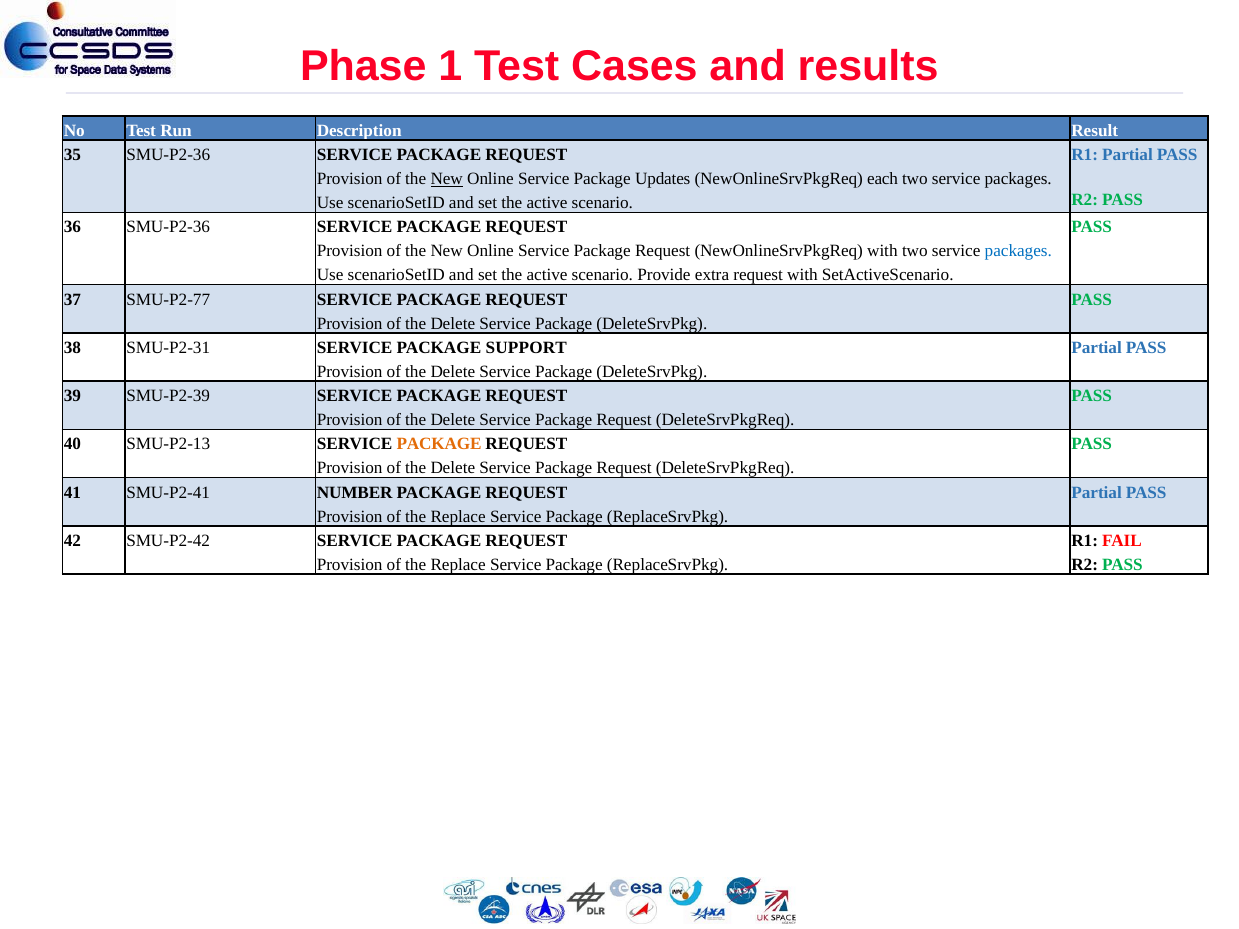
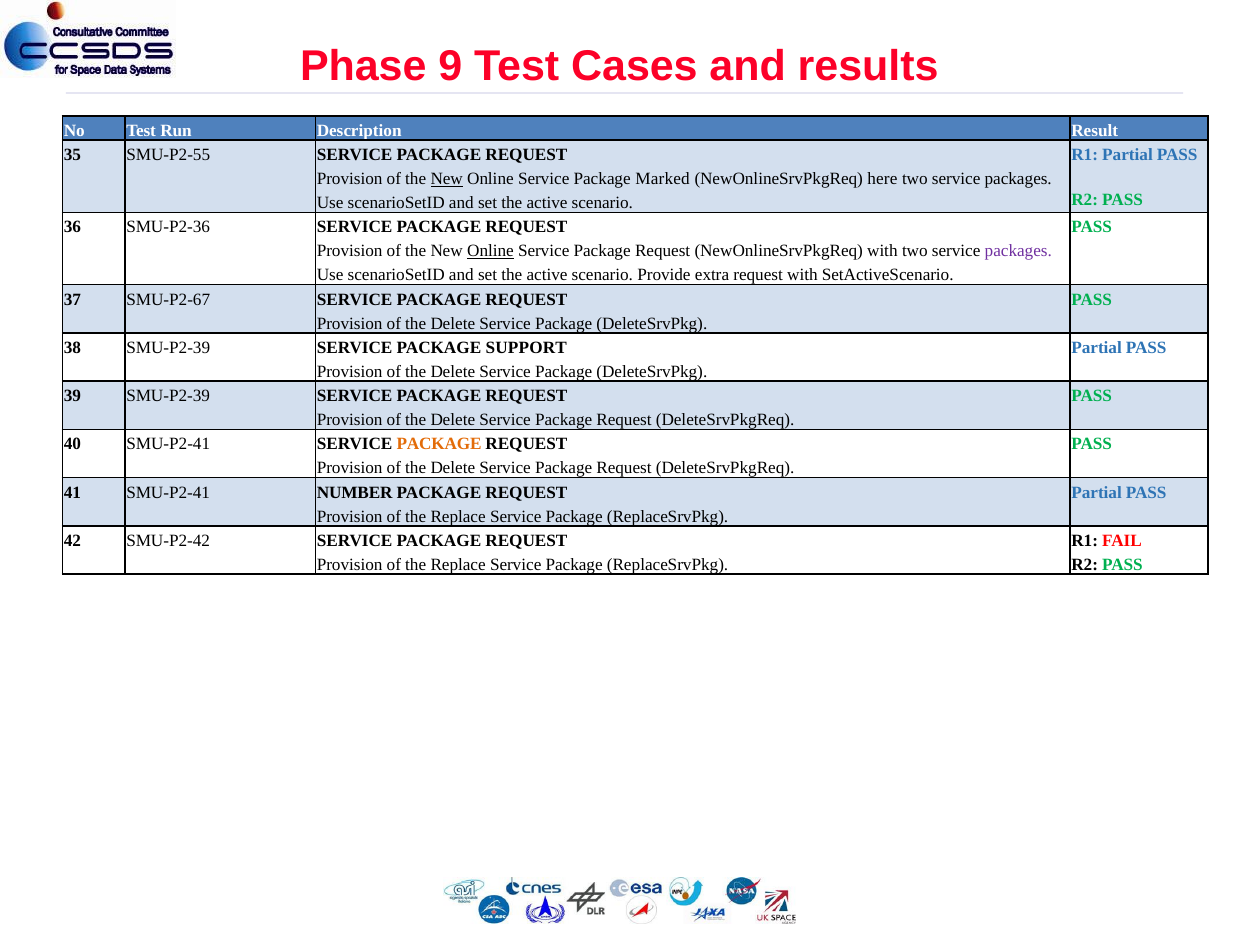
1: 1 -> 9 (450, 66)
35 SMU-P2-36: SMU-P2-36 -> SMU-P2-55 (168, 155)
Updates: Updates -> Marked (663, 179)
each: each -> here (882, 179)
Online underline: none -> present (490, 251)
packages colour: blue -> purple (1018, 251)
SMU-P2-77: SMU-P2-77 -> SMU-P2-67 (168, 299)
38 SMU-P2-31: SMU-P2-31 -> SMU-P2-39 (168, 348)
40 SMU-P2-13: SMU-P2-13 -> SMU-P2-41 (168, 444)
